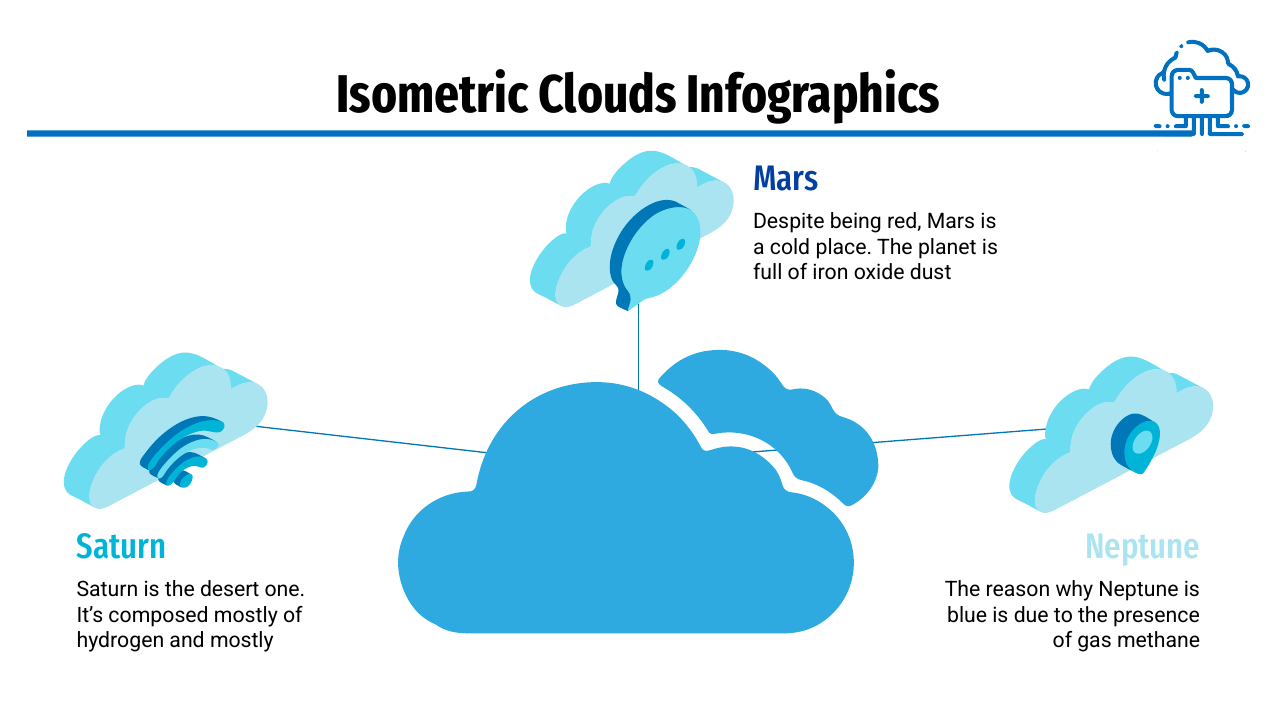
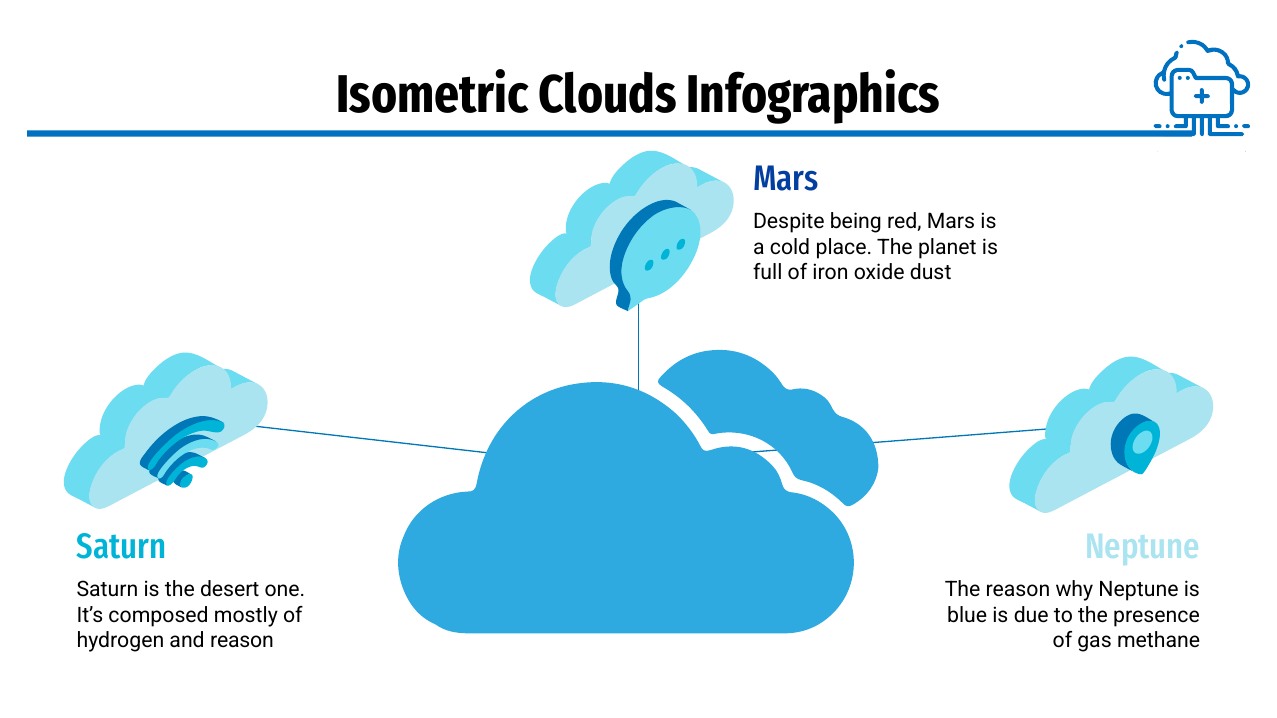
and mostly: mostly -> reason (242, 641)
